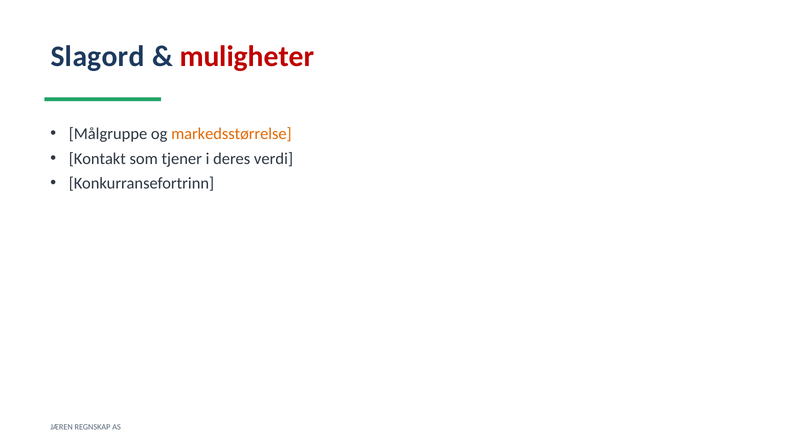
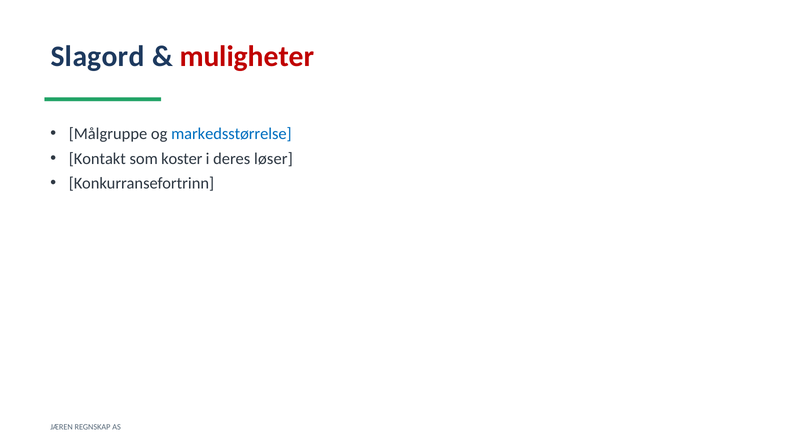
markedsstørrelse colour: orange -> blue (231, 134)
tjener: tjener -> koster (182, 159)
verdi: verdi -> løser (273, 159)
